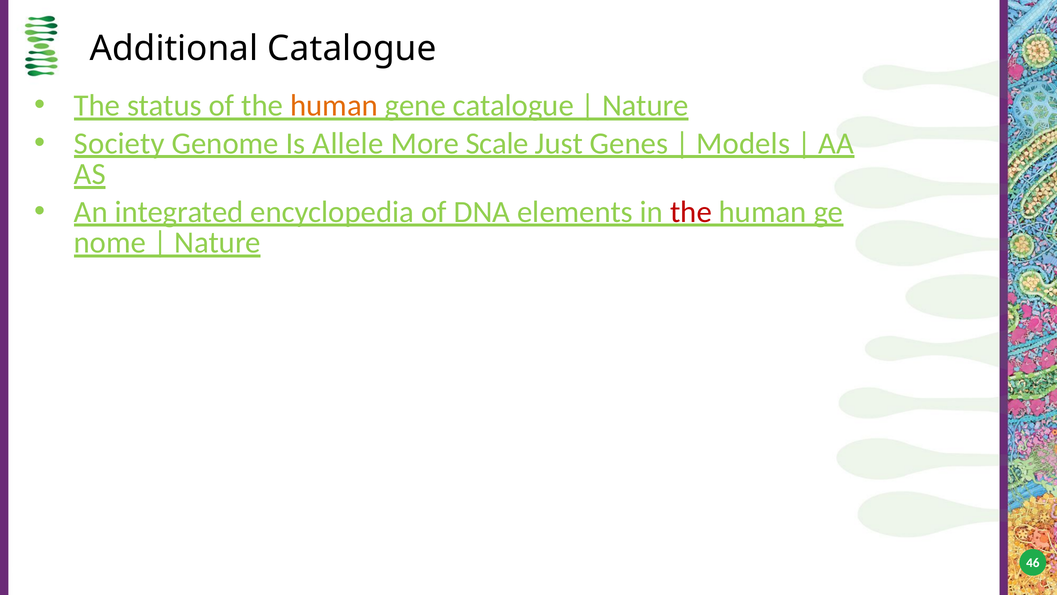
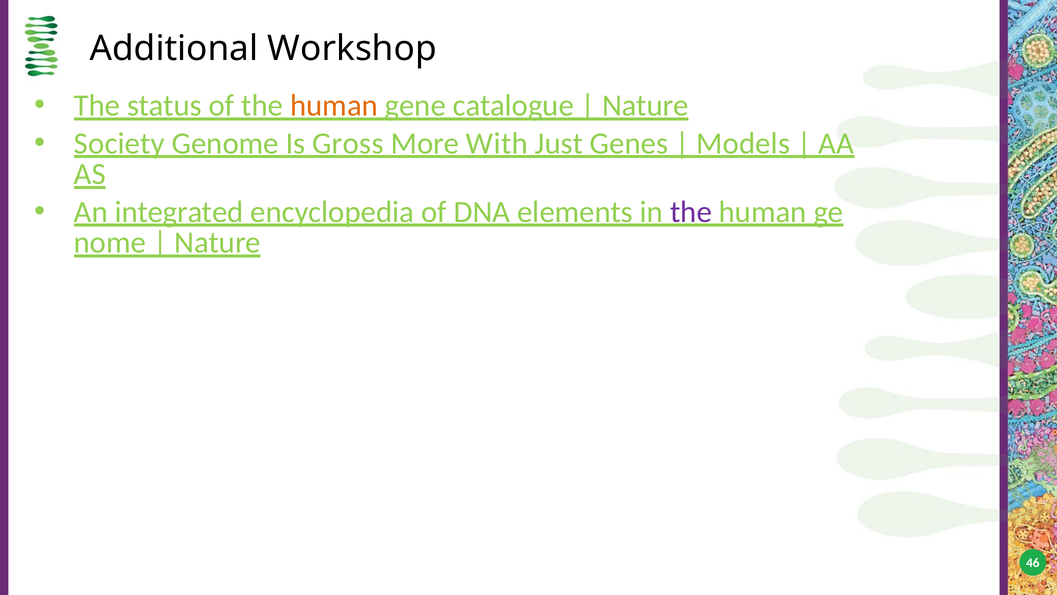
Additional Catalogue: Catalogue -> Workshop (352, 48)
Allele: Allele -> Gross (348, 143)
Scale: Scale -> With (497, 143)
the colour: red -> purple (691, 212)
